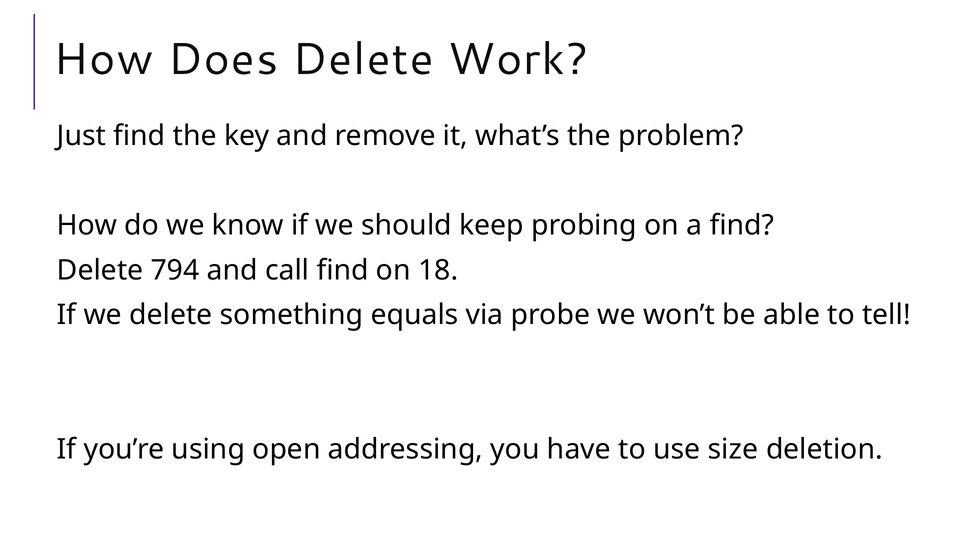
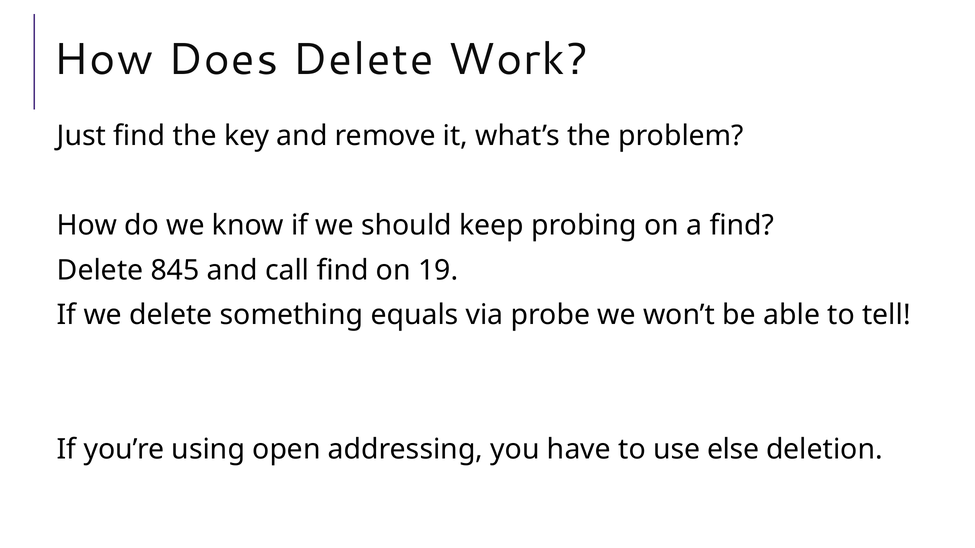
794: 794 -> 845 (175, 270)
18: 18 -> 19 (438, 270)
size: size -> else (733, 450)
